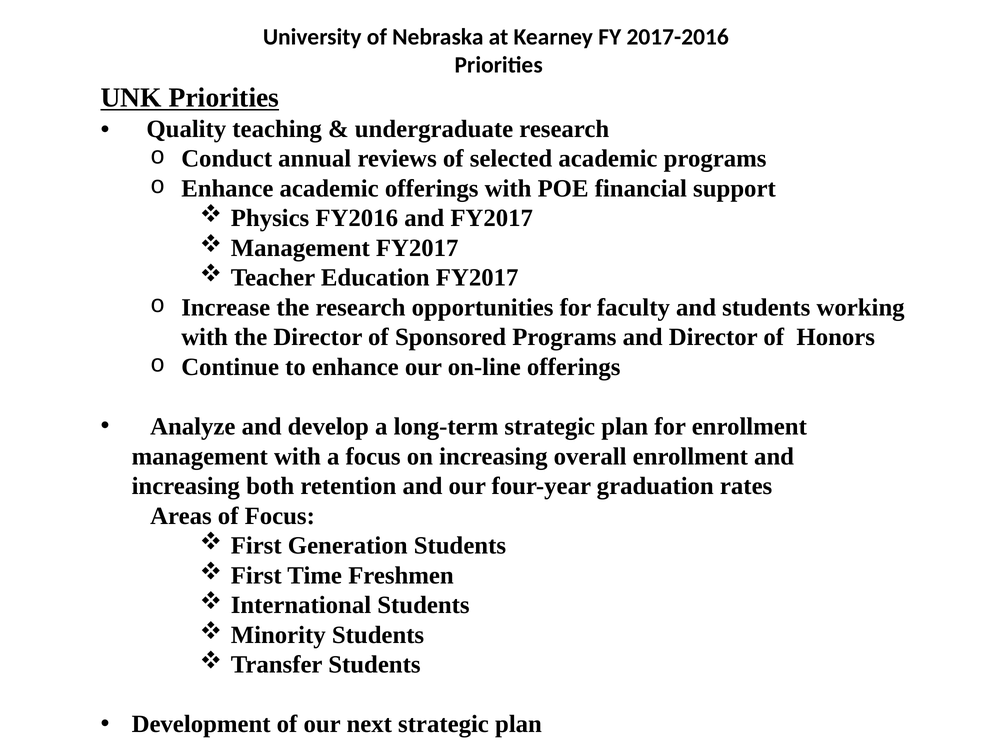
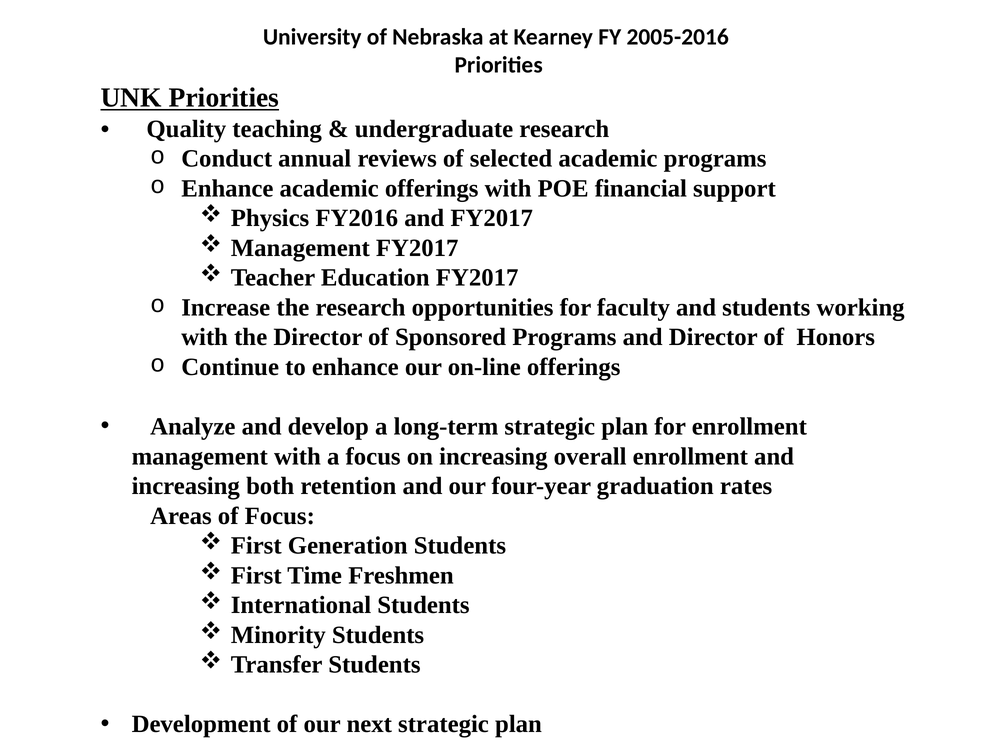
2017-2016: 2017-2016 -> 2005-2016 (678, 37)
